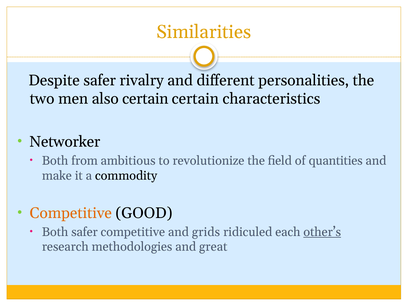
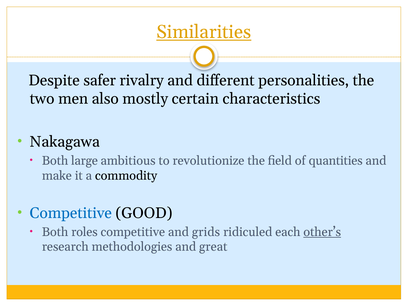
Similarities underline: none -> present (204, 32)
also certain: certain -> mostly (145, 99)
Networker: Networker -> Nakagawa (65, 142)
from: from -> large (84, 161)
Competitive colour: orange -> blue (71, 213)
Both safer: safer -> roles (84, 232)
